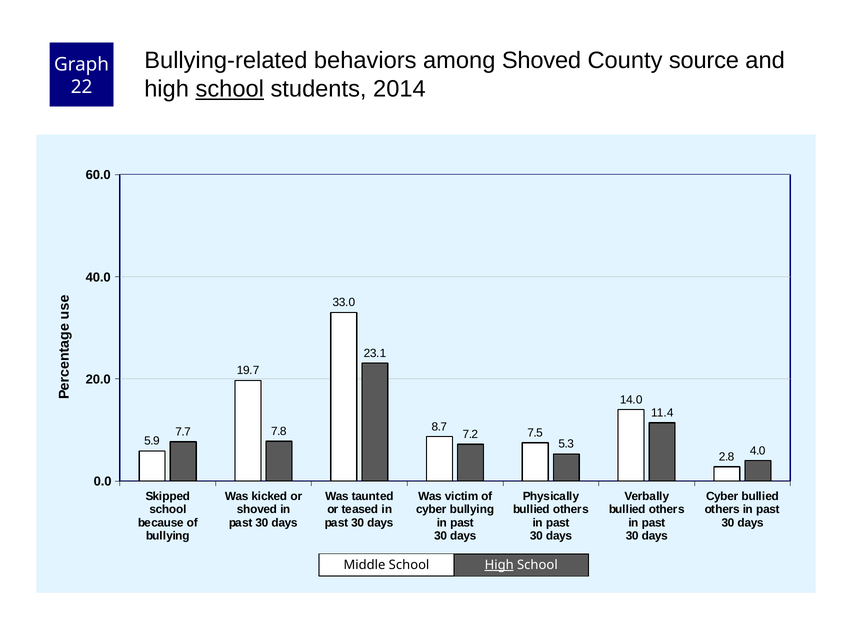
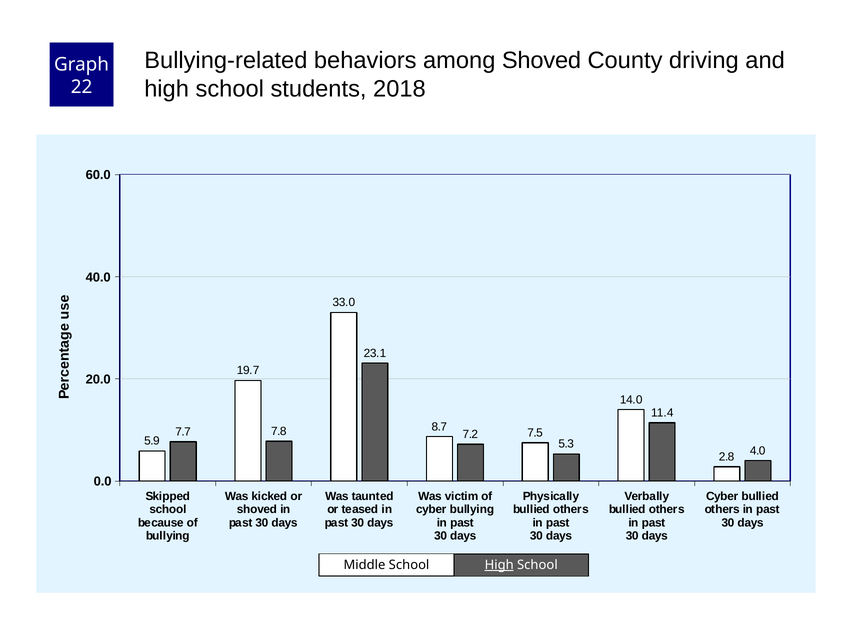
source: source -> driving (704, 61)
school underline: present -> none (230, 89)
2014: 2014 -> 2018 (399, 89)
